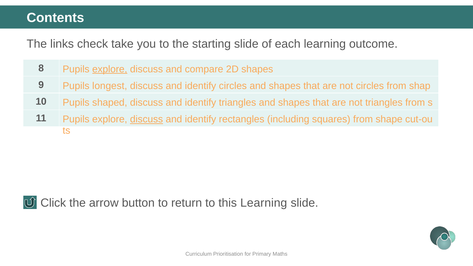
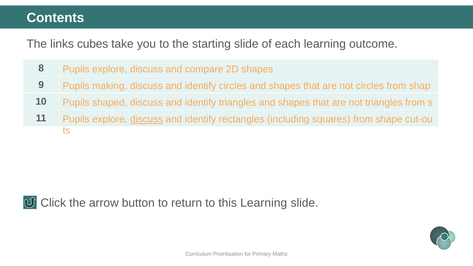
check: check -> cubes (93, 44)
explore underline: present -> none (110, 69)
longest: longest -> making (110, 86)
